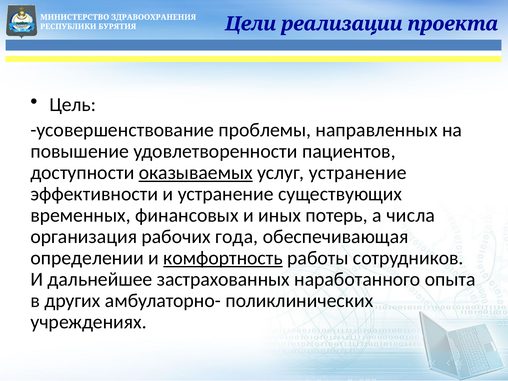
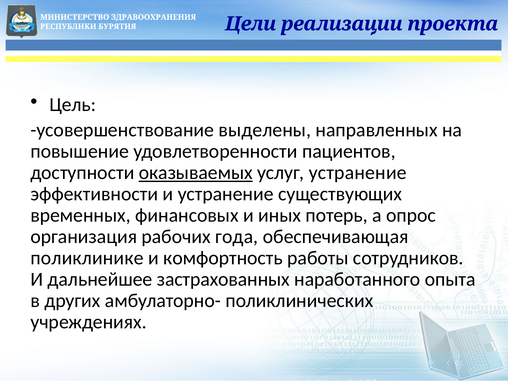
проблемы: проблемы -> выделены (265, 130)
числа: числа -> опрос (411, 215)
определении: определении -> поликлинике (87, 258)
комфортность underline: present -> none (223, 258)
